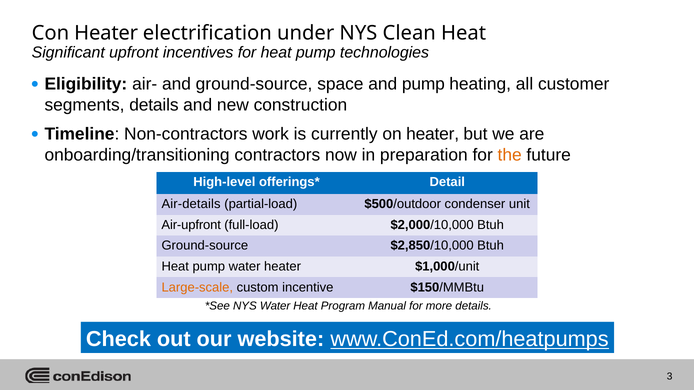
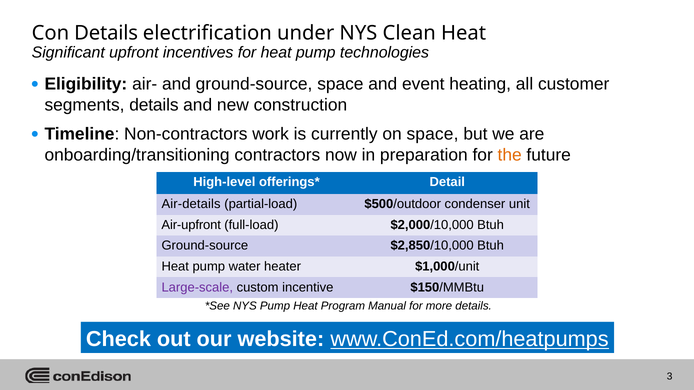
Con Heater: Heater -> Details (106, 33)
and pump: pump -> event (423, 84)
on heater: heater -> space (432, 134)
Large-scale colour: orange -> purple (197, 288)
NYS Water: Water -> Pump (275, 306)
